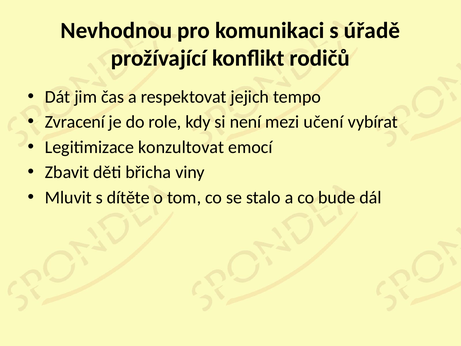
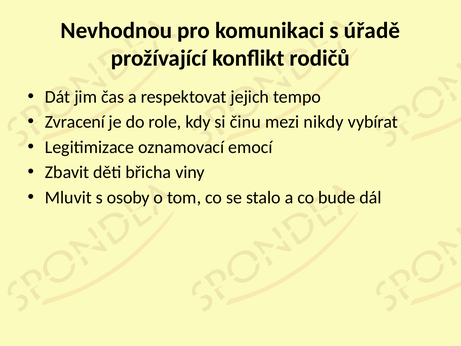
není: není -> činu (245, 122)
učení: učení -> nikdy (323, 122)
konzultovat: konzultovat -> oznamovací (181, 147)
dítěte: dítěte -> osoby (128, 197)
